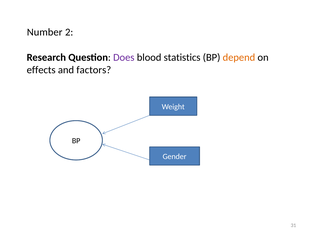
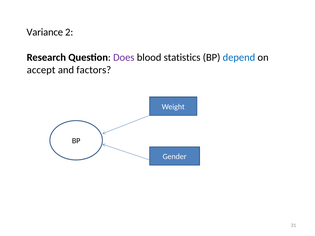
Number: Number -> Variance (45, 32)
depend colour: orange -> blue (239, 57)
effects: effects -> accept (41, 70)
